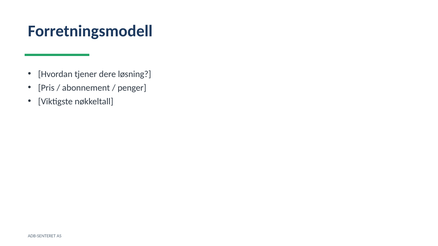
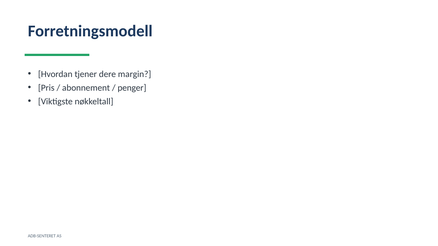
løsning: løsning -> margin (135, 74)
